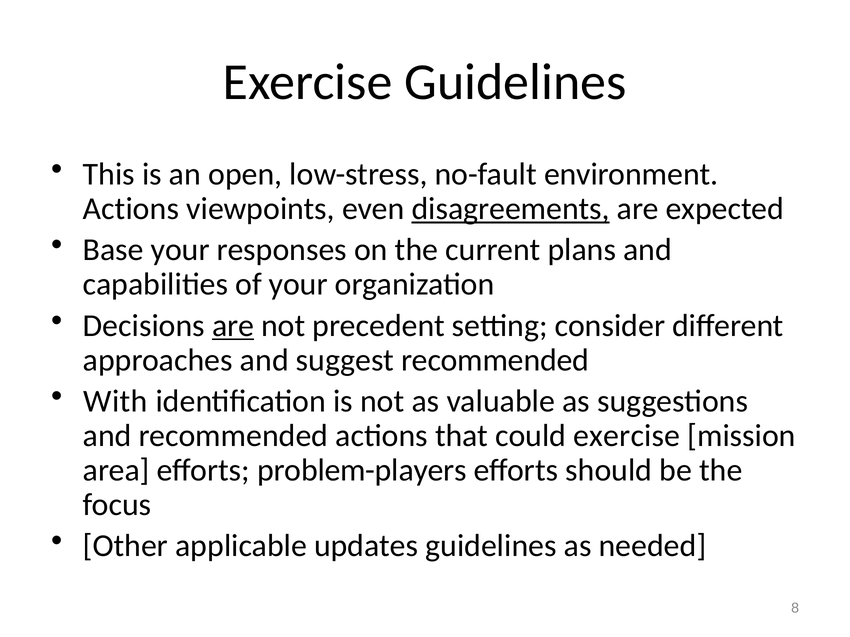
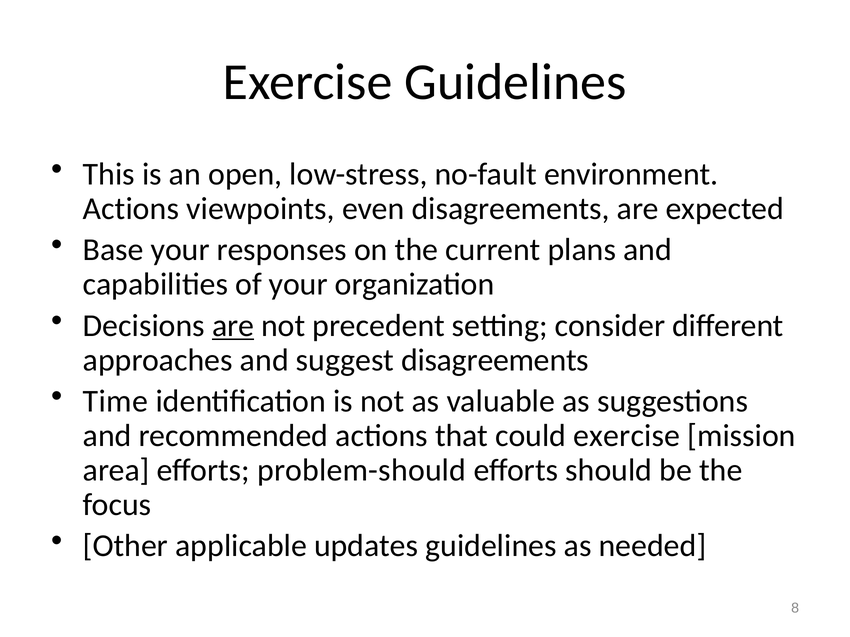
disagreements underline: present -> none (511, 209)
suggest recommended: recommended -> disagreements (495, 360)
With: With -> Time (115, 402)
problem-players: problem-players -> problem-should (362, 470)
